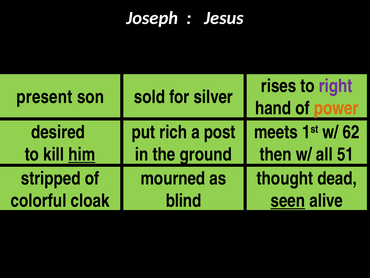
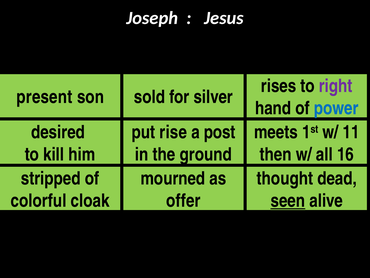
power colour: orange -> blue (336, 108)
rich: rich -> rise (173, 132)
62: 62 -> 11 (351, 132)
him underline: present -> none (82, 154)
51: 51 -> 16 (345, 154)
blind: blind -> offer (183, 200)
